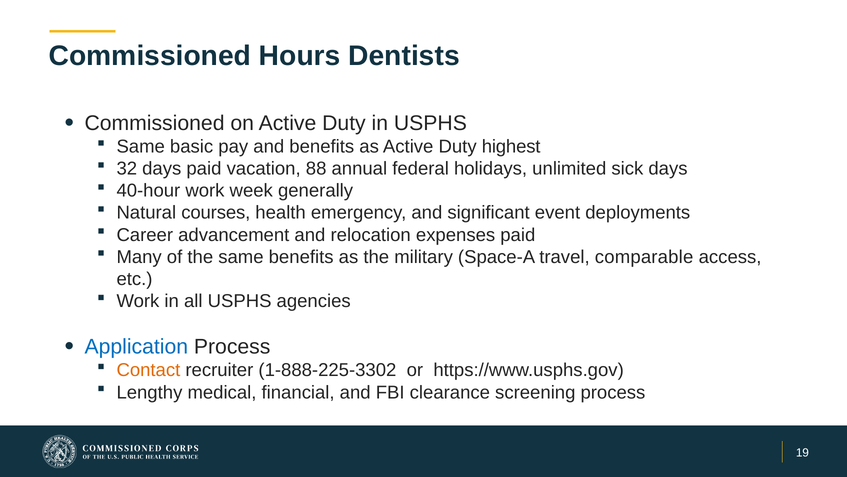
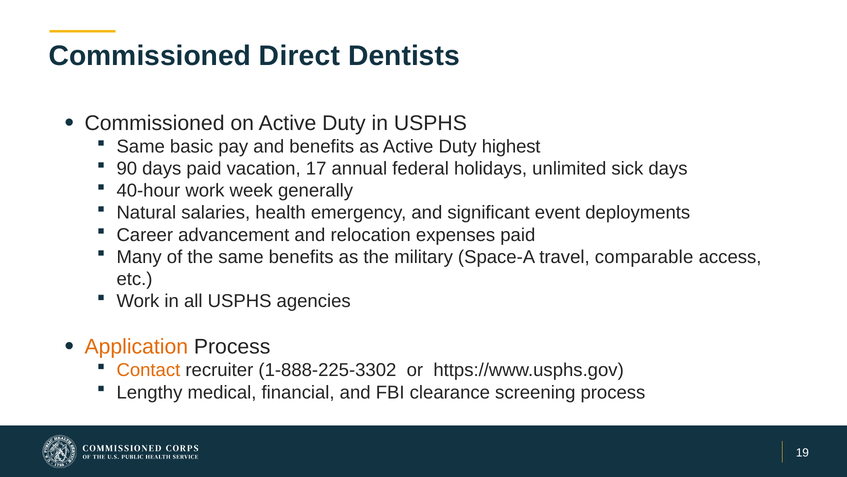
Hours: Hours -> Direct (300, 56)
32: 32 -> 90 (127, 169)
88: 88 -> 17 (316, 169)
courses: courses -> salaries (216, 213)
Application colour: blue -> orange (136, 346)
